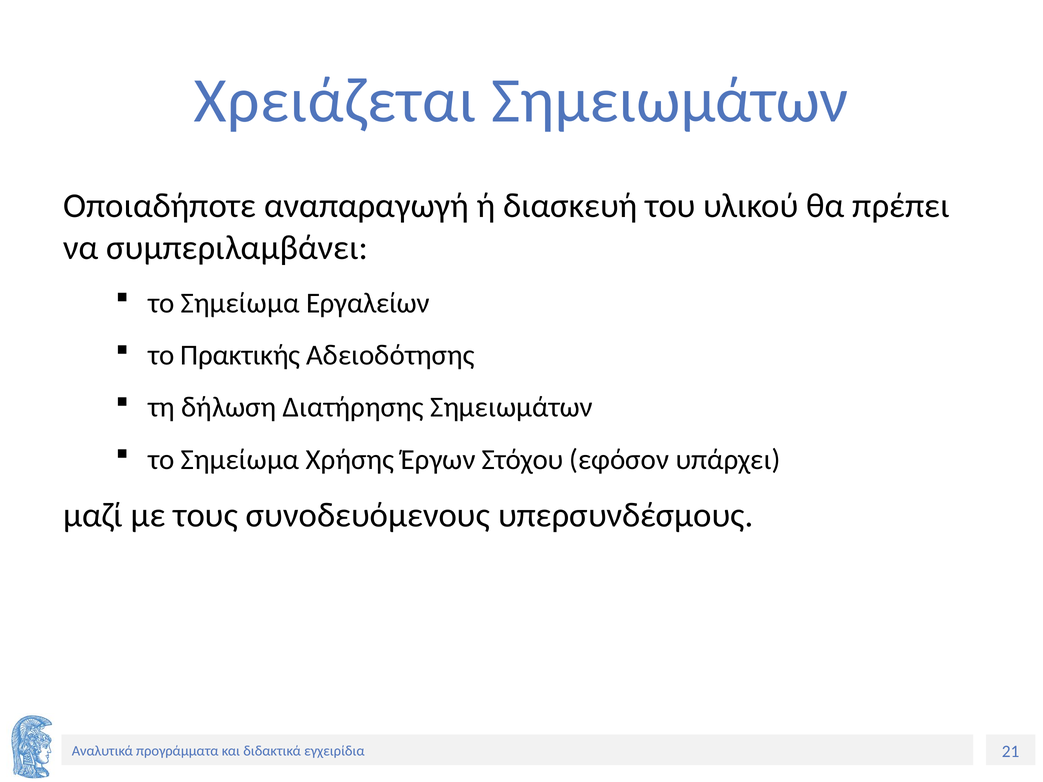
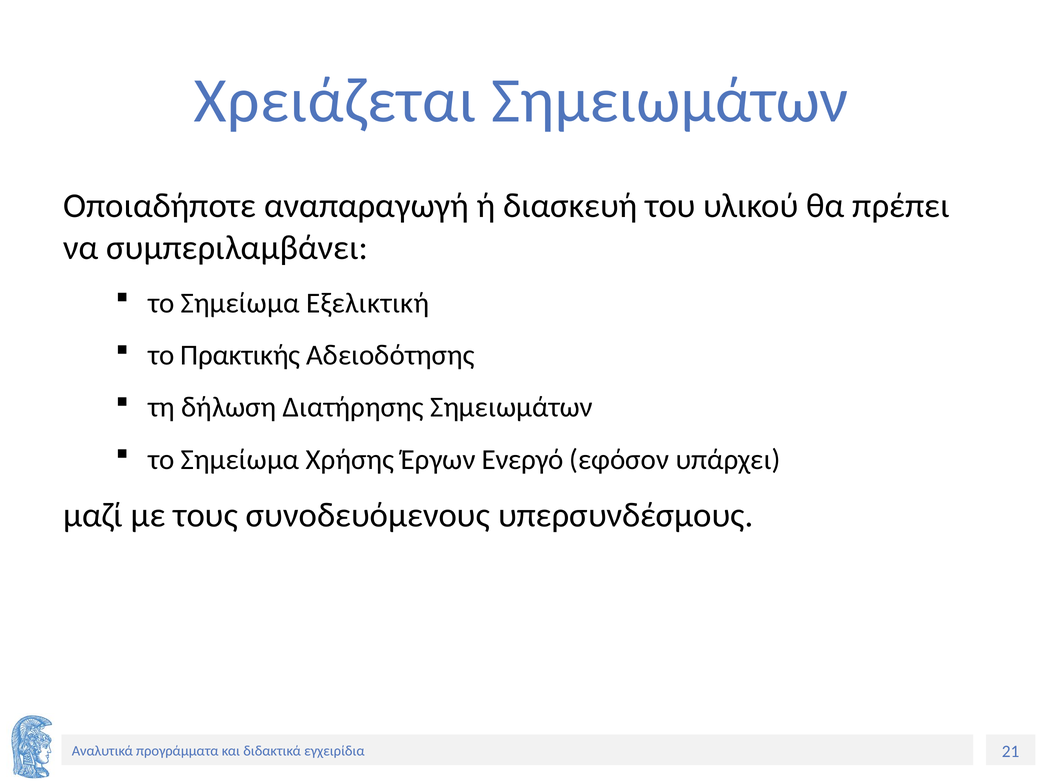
Εργαλείων: Εργαλείων -> Εξελικτική (368, 303)
Στόχου: Στόχου -> Ενεργό (523, 460)
